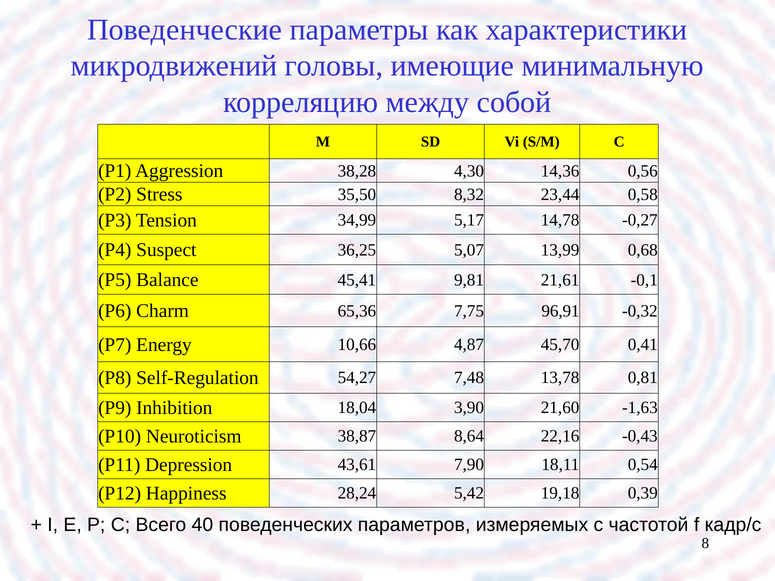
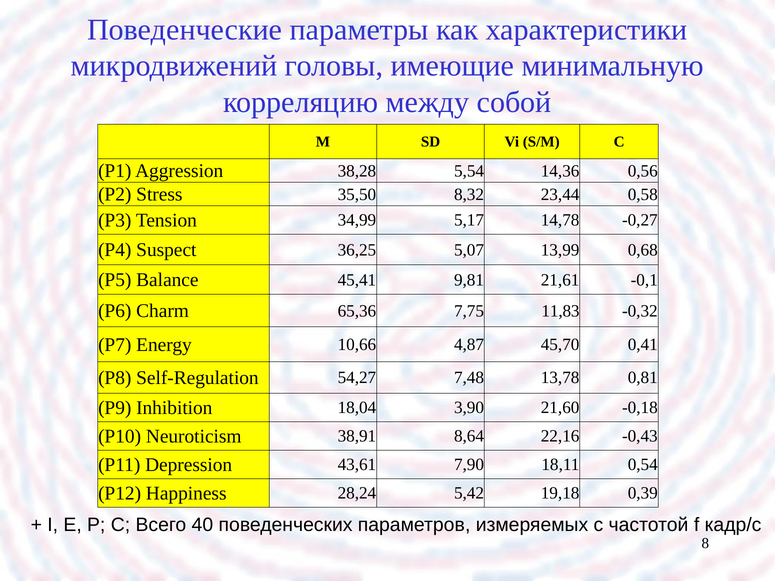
4,30: 4,30 -> 5,54 (469, 171)
96,91: 96,91 -> 11,83 (561, 311)
-1,63: -1,63 -> -0,18 (640, 408)
38,87: 38,87 -> 38,91 (357, 436)
